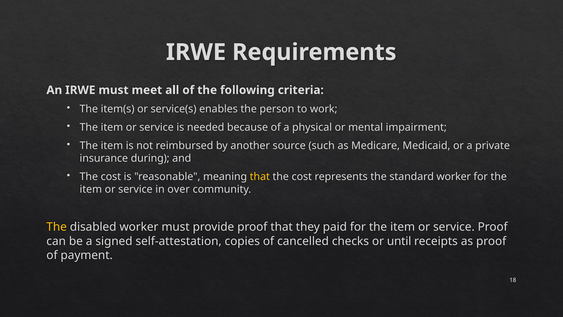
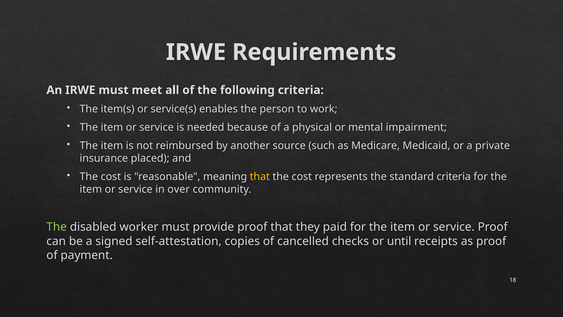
during: during -> placed (150, 158)
standard worker: worker -> criteria (454, 176)
The colour: yellow -> light green (57, 227)
